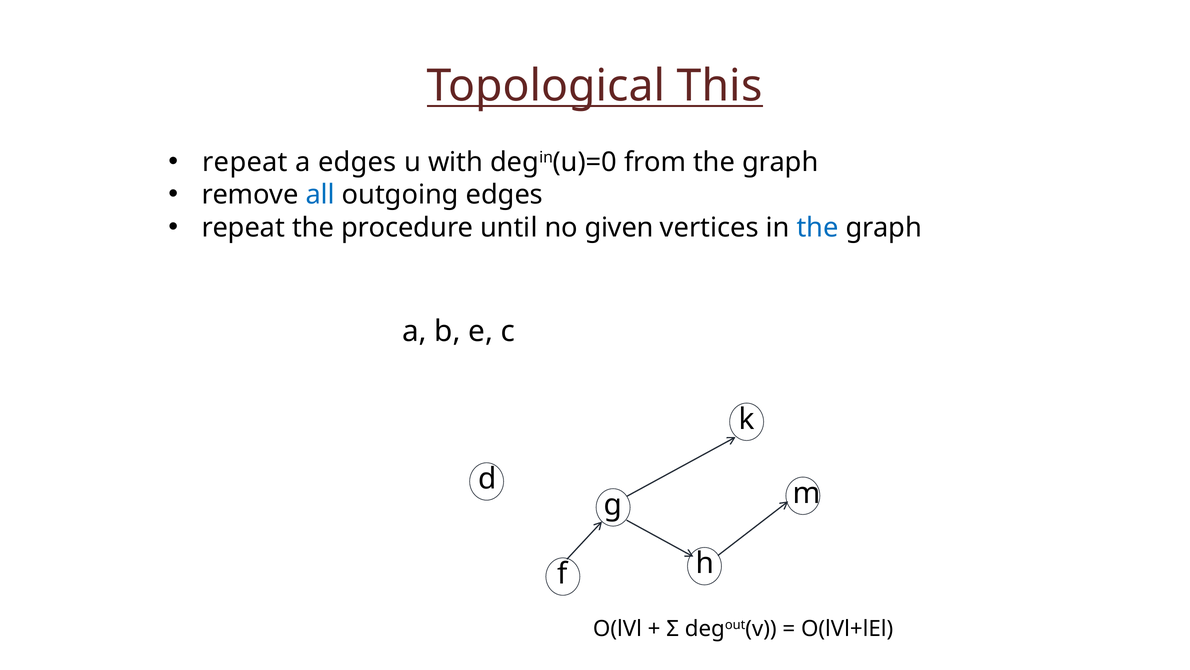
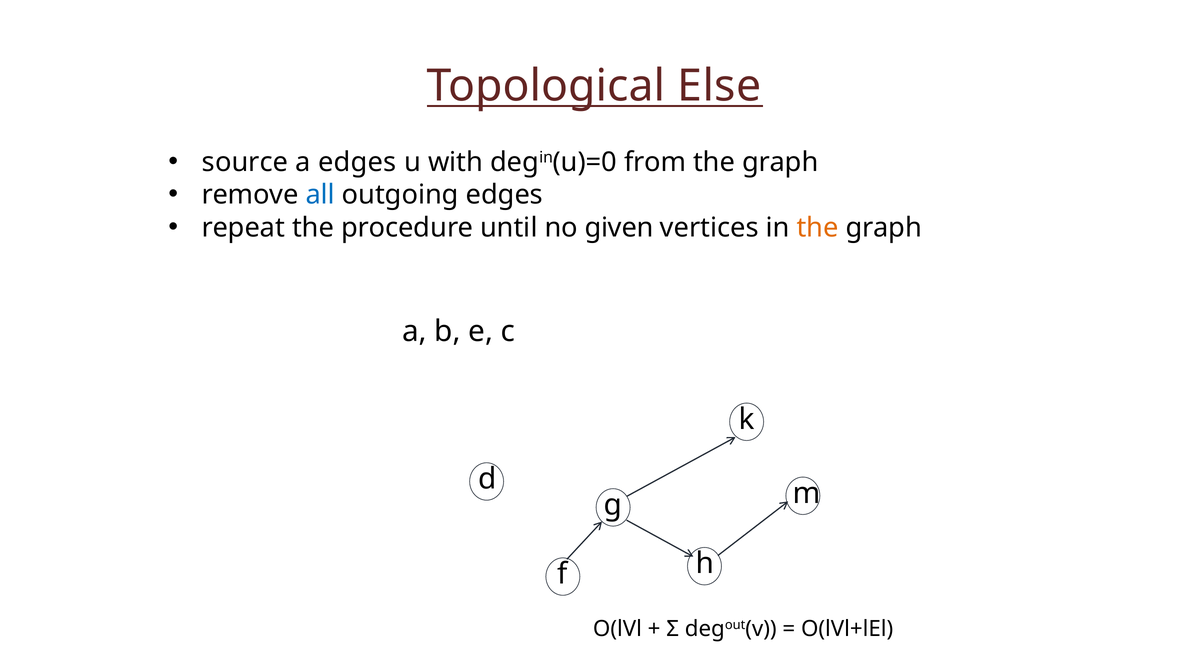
This: This -> Else (719, 86)
repeat: repeat -> source (245, 162)
the colour: blue -> orange (818, 227)
